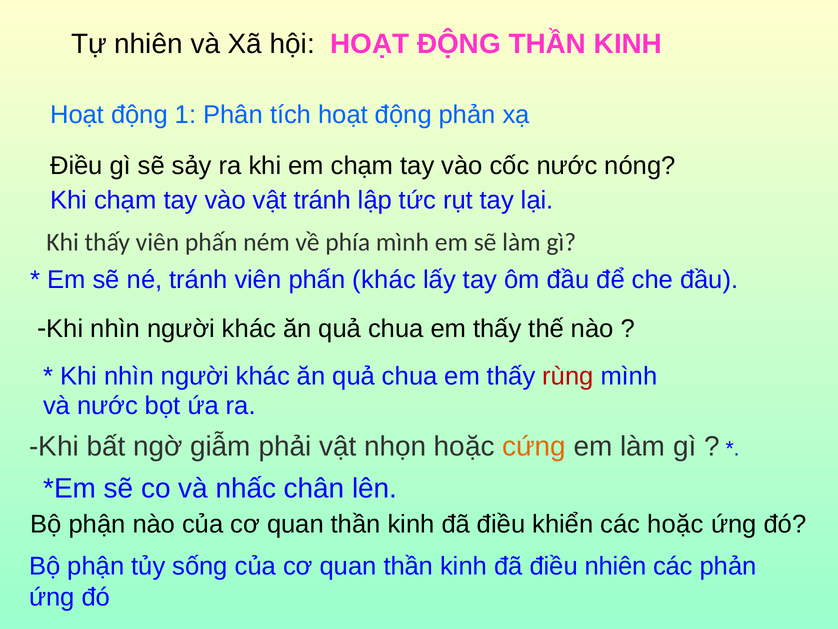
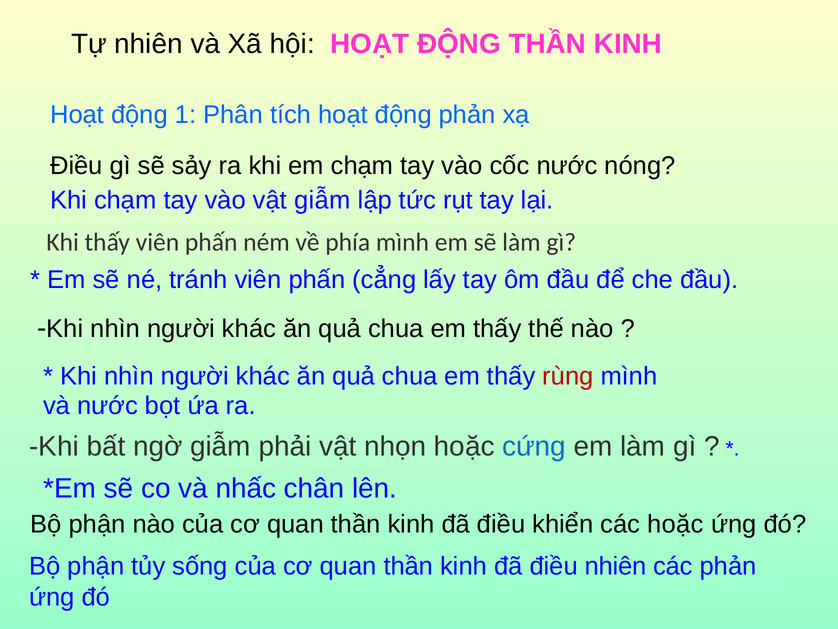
vật tránh: tránh -> giẫm (322, 200)
phấn khác: khác -> cẳng (384, 279)
cứng colour: orange -> blue (534, 446)
